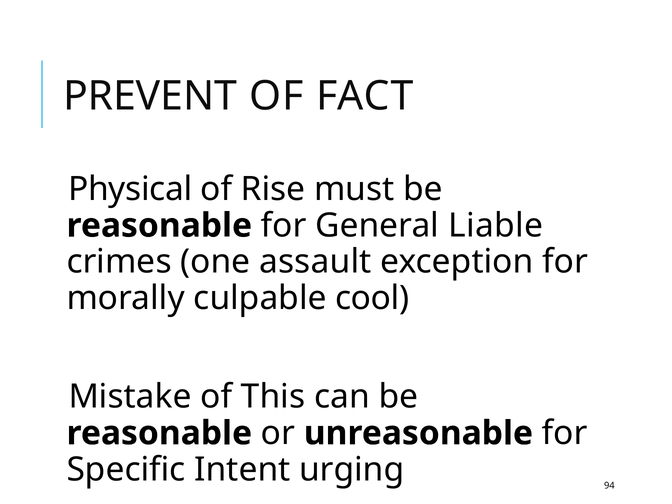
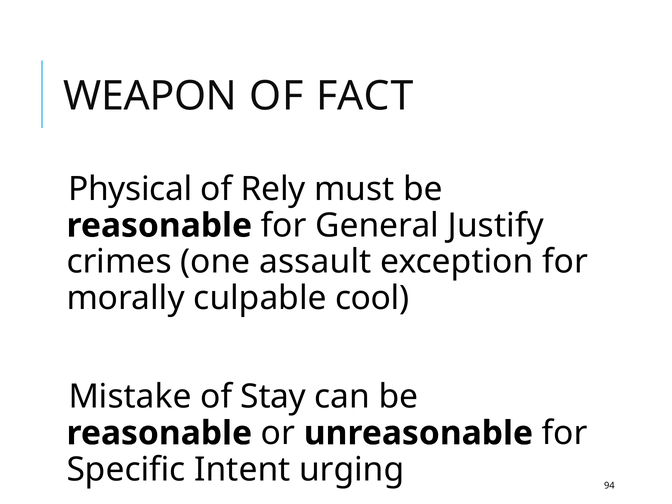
PREVENT: PREVENT -> WEAPON (150, 96)
Rise: Rise -> Rely (273, 189)
Liable: Liable -> Justify (496, 226)
This: This -> Stay (273, 397)
